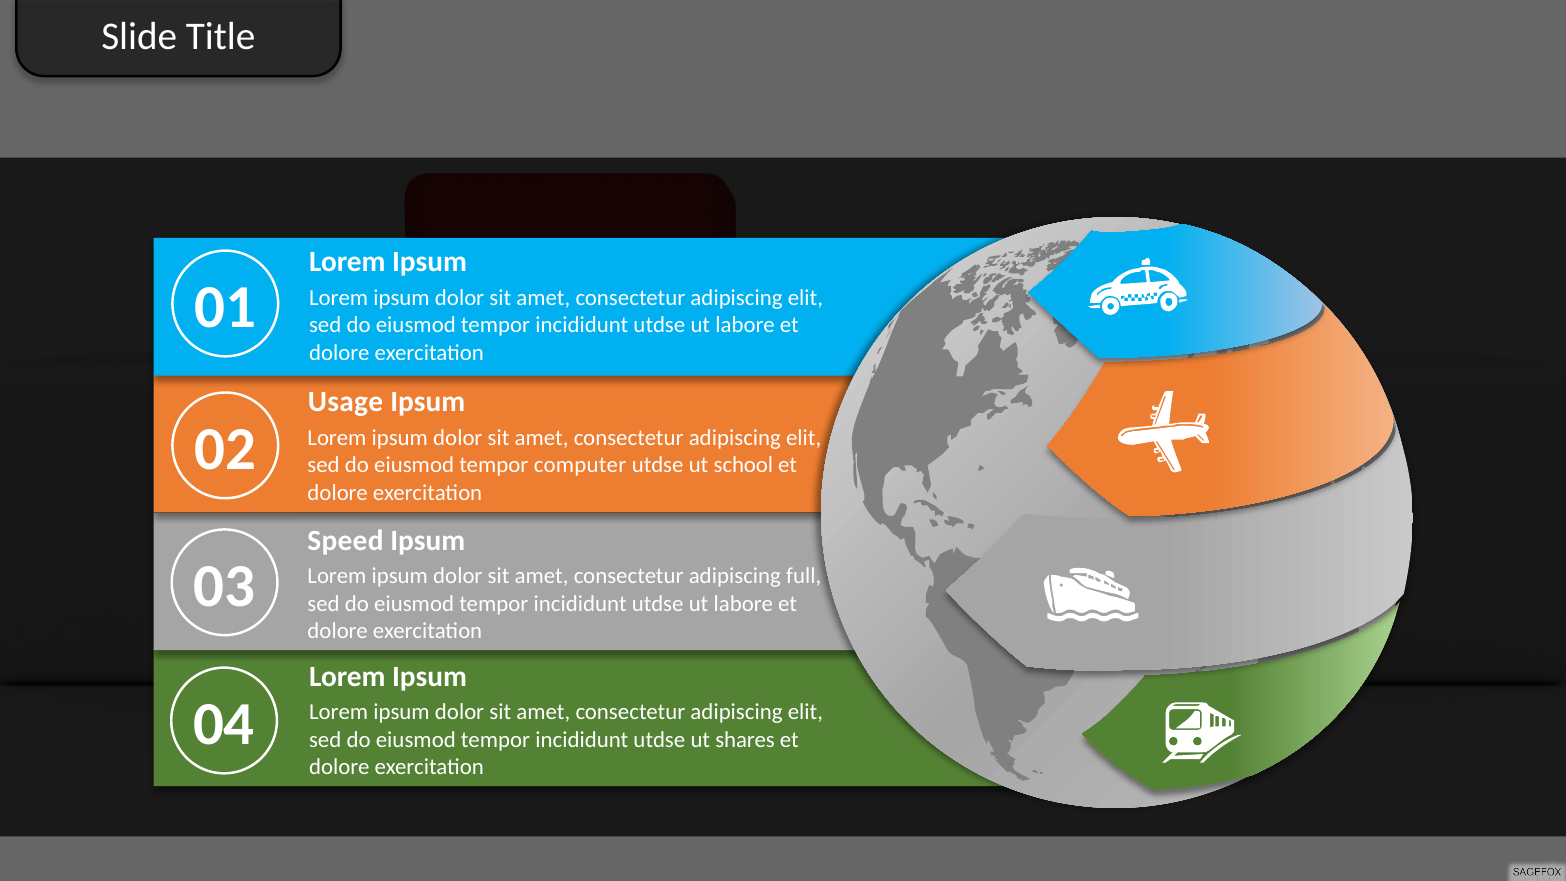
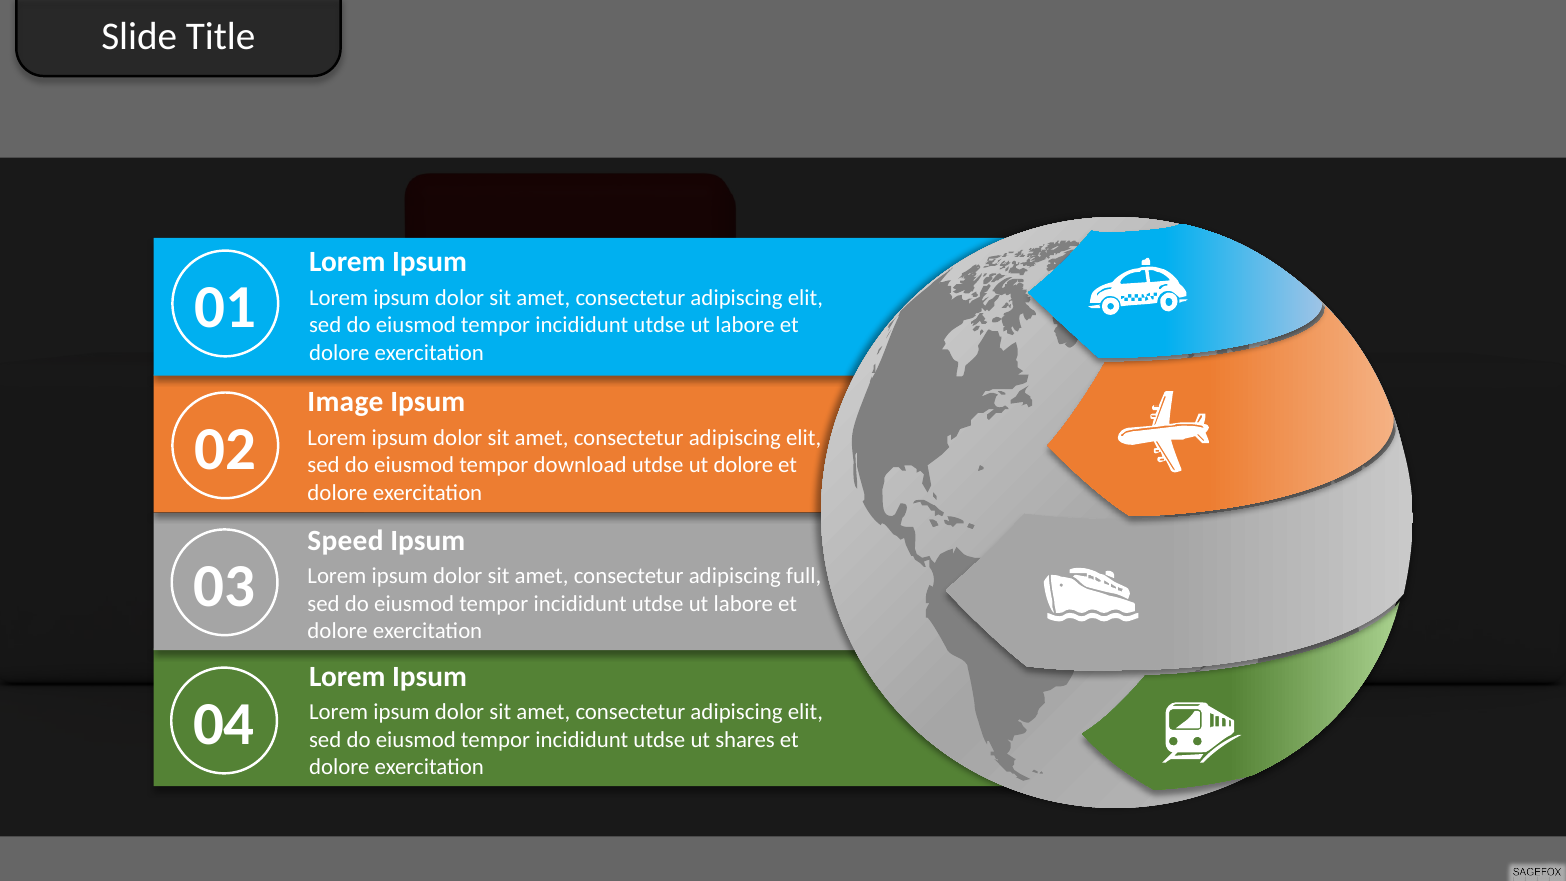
Usage: Usage -> Image (345, 402)
computer: computer -> download (580, 465)
ut school: school -> dolore (743, 465)
